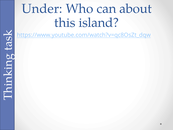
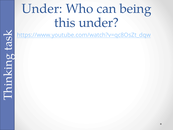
about: about -> being (135, 9)
this island: island -> under (99, 23)
